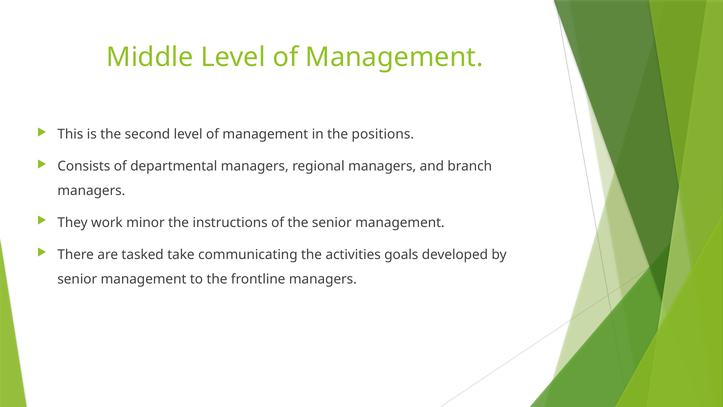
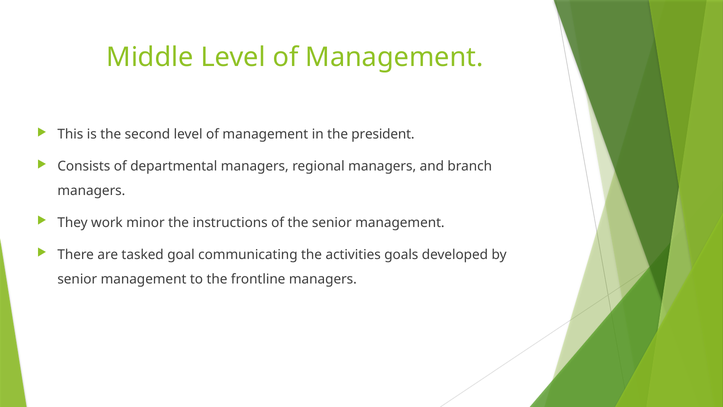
positions: positions -> president (383, 134)
take: take -> goal (181, 255)
